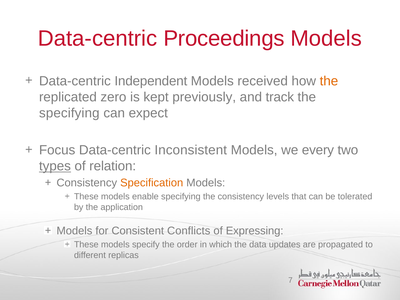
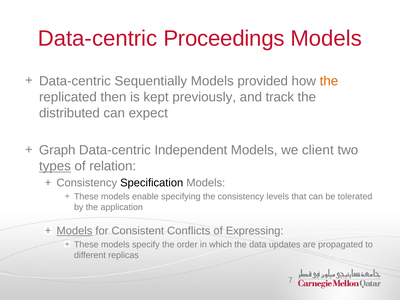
Independent: Independent -> Sequentially (151, 81)
received: received -> provided (263, 81)
zero: zero -> then (113, 97)
specifying: specifying -> distributed (69, 113)
Focus: Focus -> Graph (57, 150)
Inconsistent: Inconsistent -> Independent (191, 150)
every: every -> client (318, 150)
Specification colour: orange -> black (152, 183)
Models underline: none -> present (74, 231)
